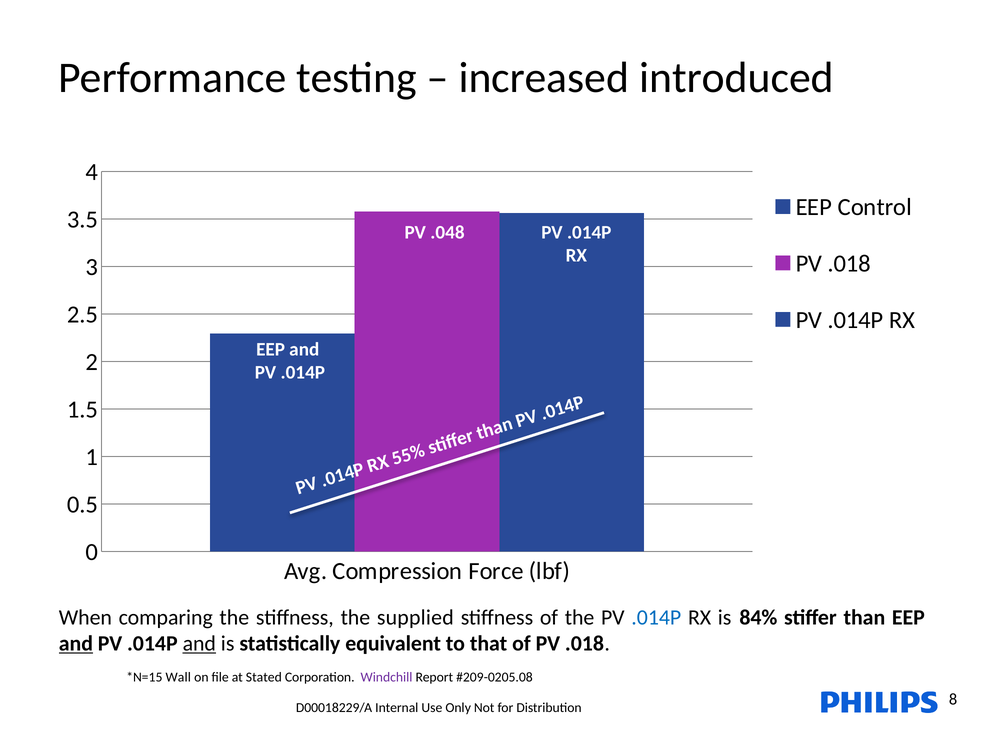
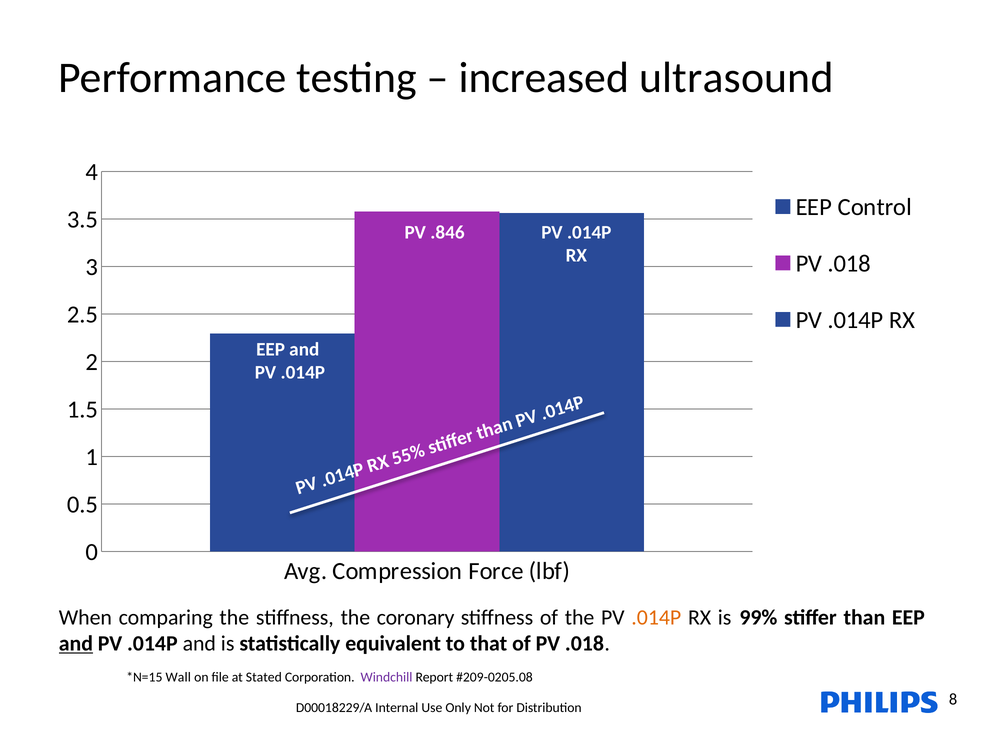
introduced: introduced -> ultrasound (736, 78)
.048: .048 -> .846 (447, 233)
supplied: supplied -> coronary (416, 617)
.014P colour: blue -> orange (656, 617)
84%: 84% -> 99% (758, 617)
and underline: present -> none (199, 644)
